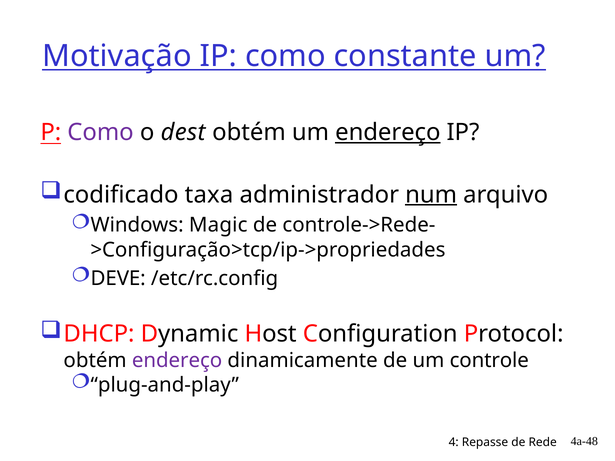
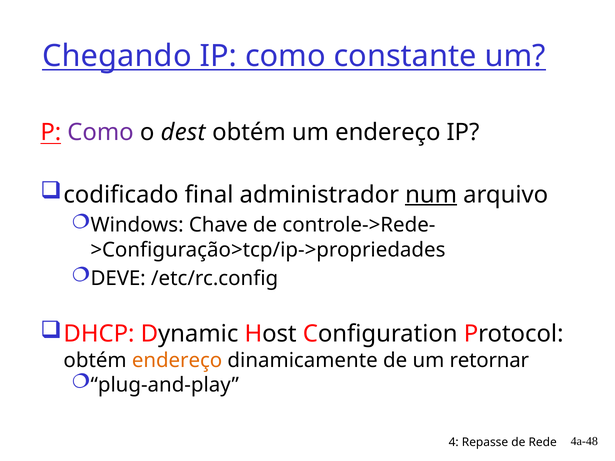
Motivação: Motivação -> Chegando (117, 56)
endereço underline: present -> none (388, 133)
taxa: taxa -> final (209, 195)
Magic: Magic -> Chave (218, 225)
endereço colour: purple -> orange (177, 361)
controle: controle -> retornar (489, 361)
